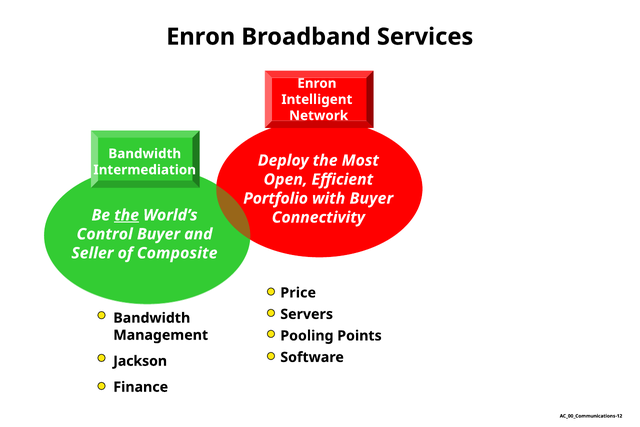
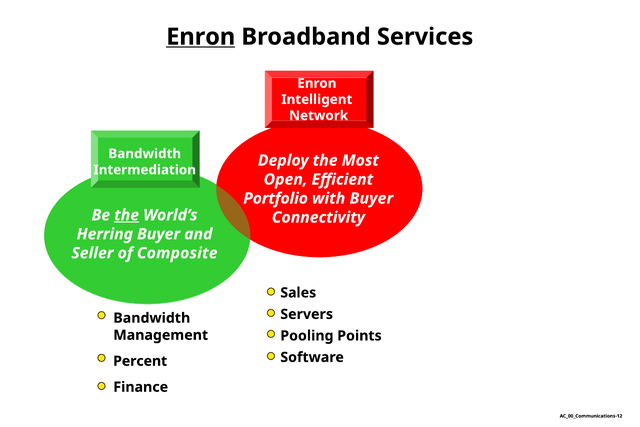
Enron underline: none -> present (201, 37)
Control: Control -> Herring (105, 234)
Price: Price -> Sales (298, 292)
Jackson: Jackson -> Percent (140, 361)
